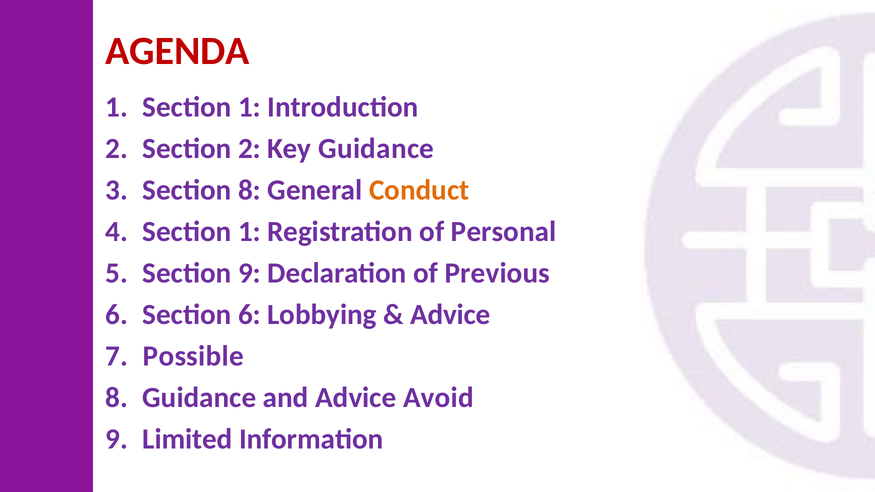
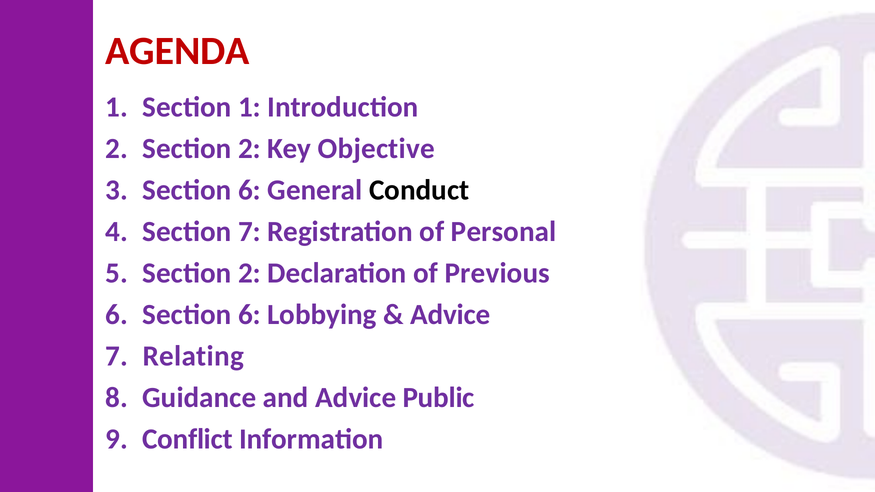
Key Guidance: Guidance -> Objective (376, 149)
3 Section 8: 8 -> 6 (249, 190)
Conduct colour: orange -> black (419, 190)
4 Section 1: 1 -> 7 (249, 232)
5 Section 9: 9 -> 2 (249, 273)
Possible: Possible -> Relating (193, 356)
Avoid: Avoid -> Public (439, 398)
Limited: Limited -> Conflict (188, 439)
